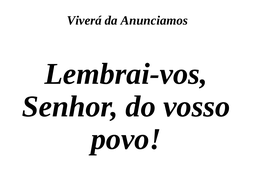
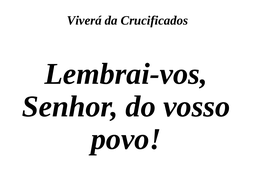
Anunciamos: Anunciamos -> Crucificados (154, 20)
